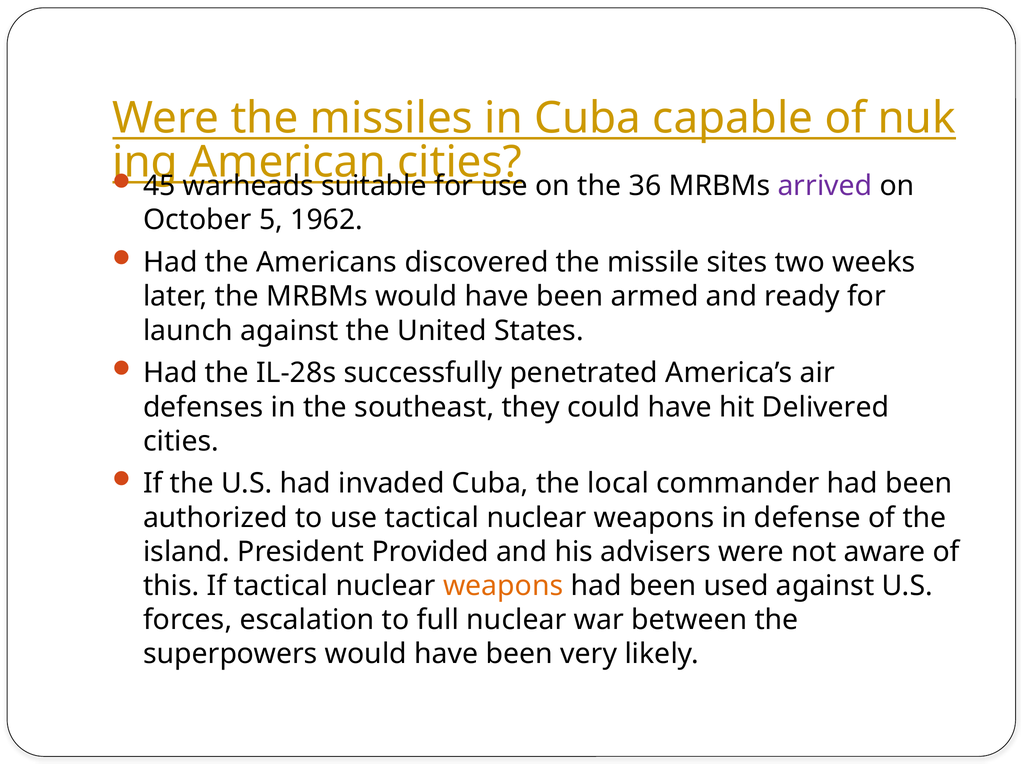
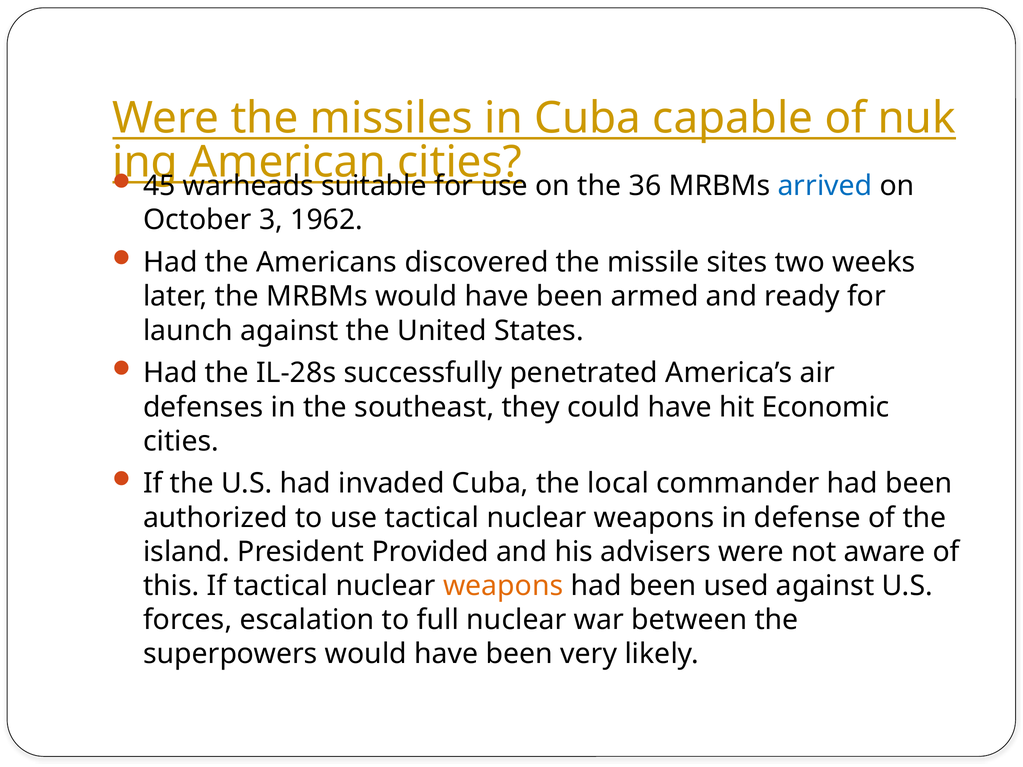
arrived colour: purple -> blue (825, 186)
5: 5 -> 3 (271, 220)
Delivered: Delivered -> Economic (826, 407)
